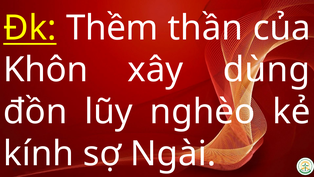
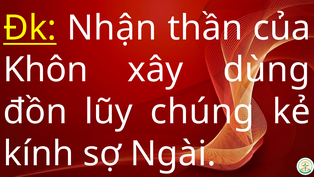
Thềm: Thềm -> Nhận (112, 28)
nghèo: nghèo -> chúng (202, 112)
